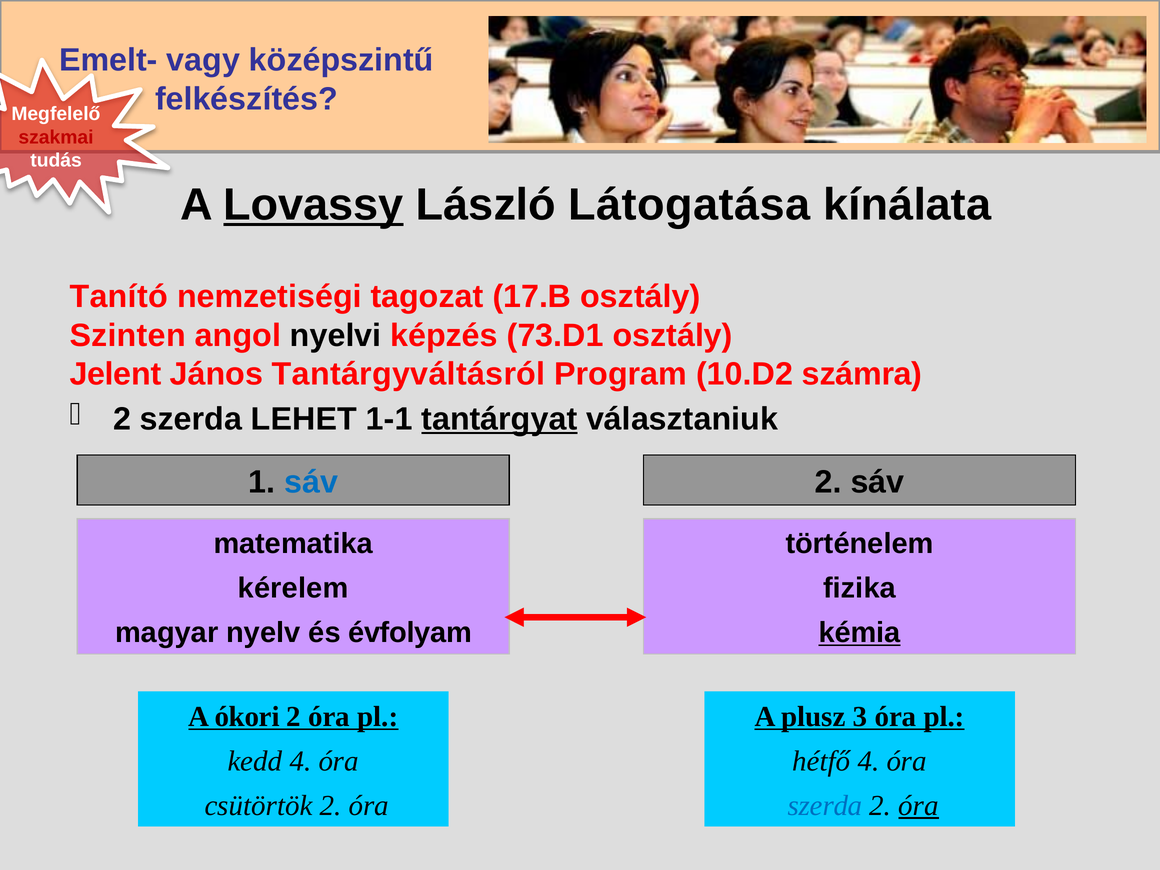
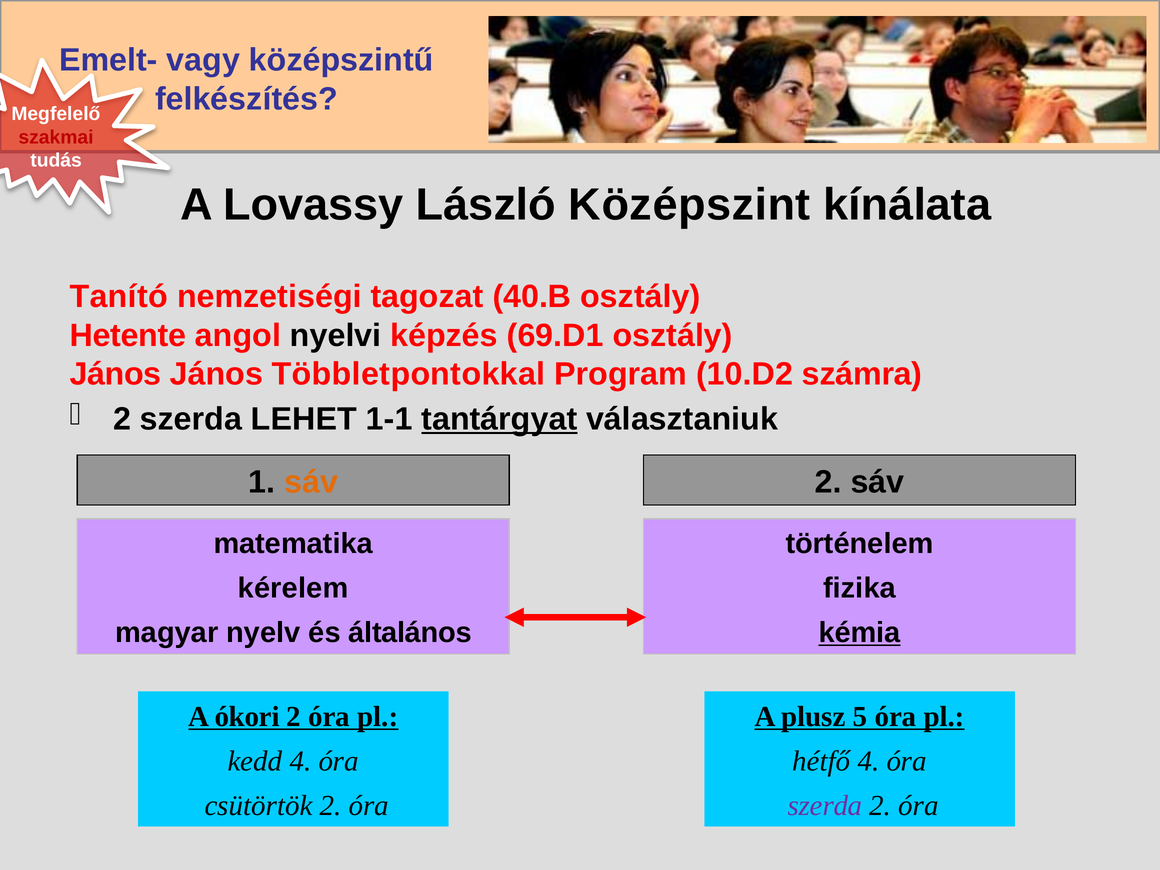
Lovassy underline: present -> none (313, 205)
Látogatása: Látogatása -> Középszint (690, 205)
17.B: 17.B -> 40.B (532, 297)
Szinten: Szinten -> Hetente (128, 336)
73.D1: 73.D1 -> 69.D1 (555, 336)
Jelent: Jelent -> János (115, 374)
Tantárgyváltásról: Tantárgyváltásról -> Többletpontokkal (409, 374)
sáv colour: blue -> orange (311, 482)
évfolyam: évfolyam -> általános (410, 633)
3: 3 -> 5 (860, 716)
szerda colour: blue -> purple (825, 805)
óra underline: present -> none (919, 805)
